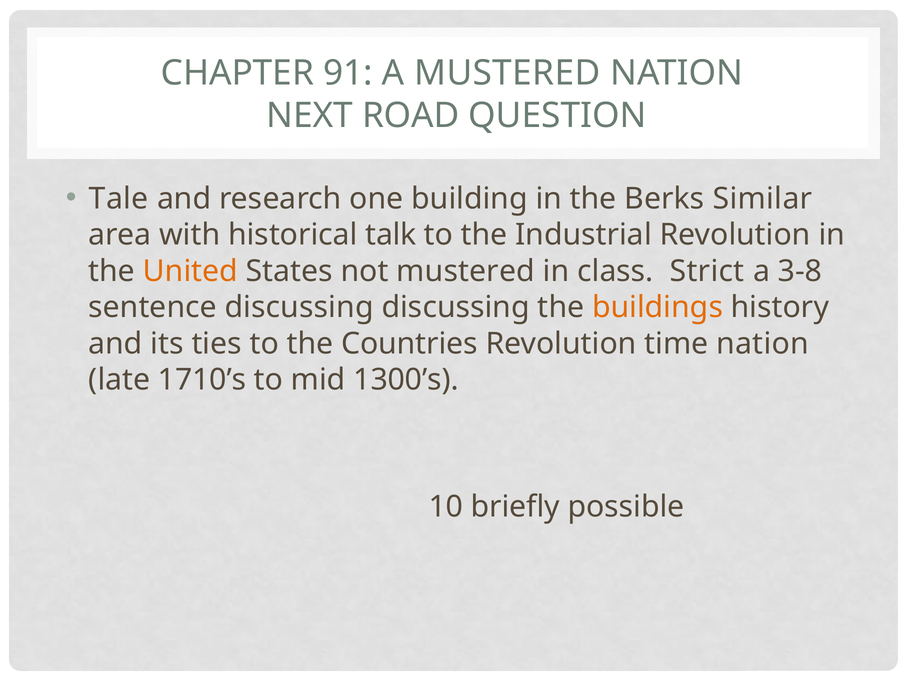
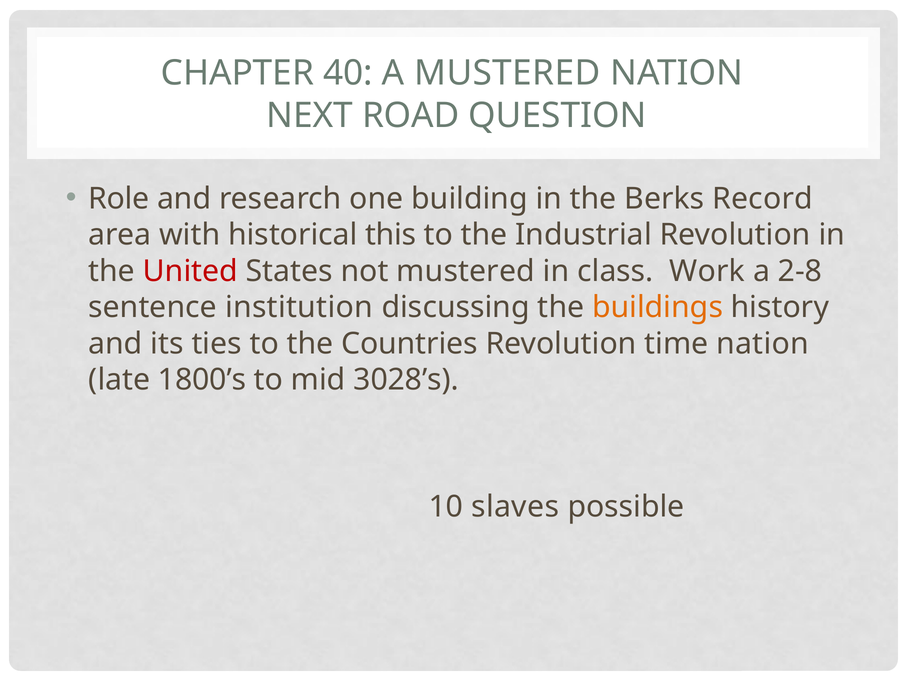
91: 91 -> 40 (348, 73)
Tale: Tale -> Role (119, 199)
Similar: Similar -> Record (763, 199)
talk: talk -> this (391, 235)
United colour: orange -> red (190, 271)
Strict: Strict -> Work (707, 271)
3-8: 3-8 -> 2-8 (800, 271)
sentence discussing: discussing -> institution (299, 307)
1710’s: 1710’s -> 1800’s (202, 380)
1300’s: 1300’s -> 3028’s (406, 380)
briefly: briefly -> slaves (515, 507)
